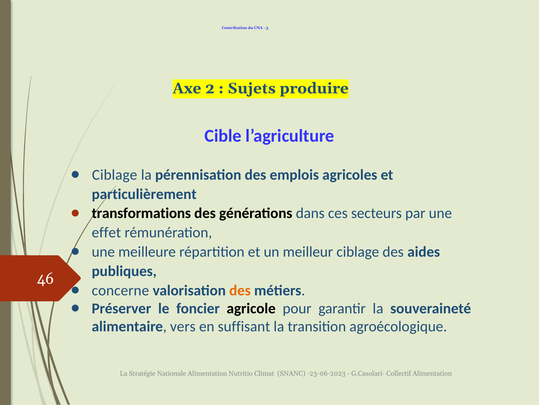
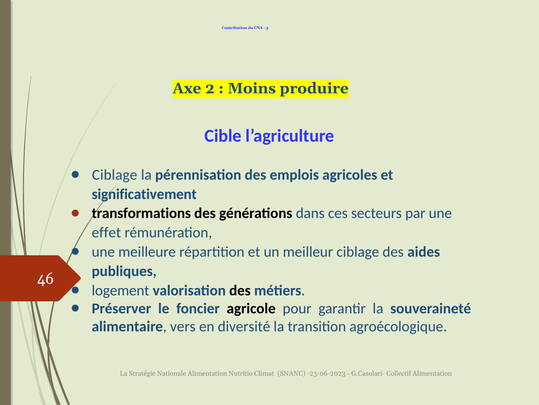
Sujets: Sujets -> Moins (252, 88)
particulièrement: particulièrement -> significativement (144, 194)
concerne: concerne -> logement (121, 290)
des colour: orange -> black (240, 290)
suffisant: suffisant -> diversité (244, 326)
